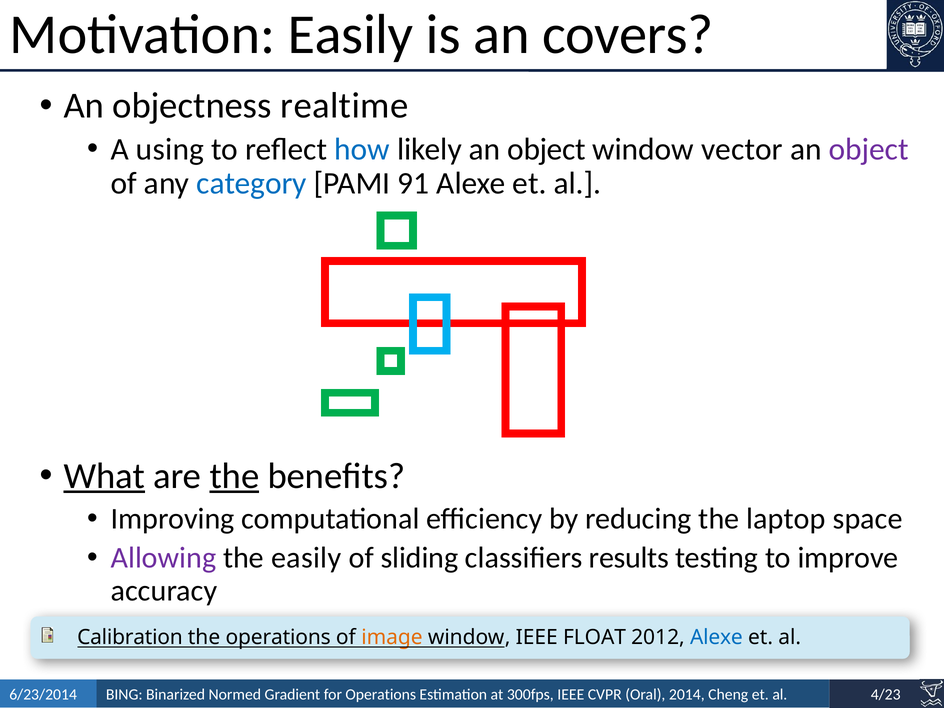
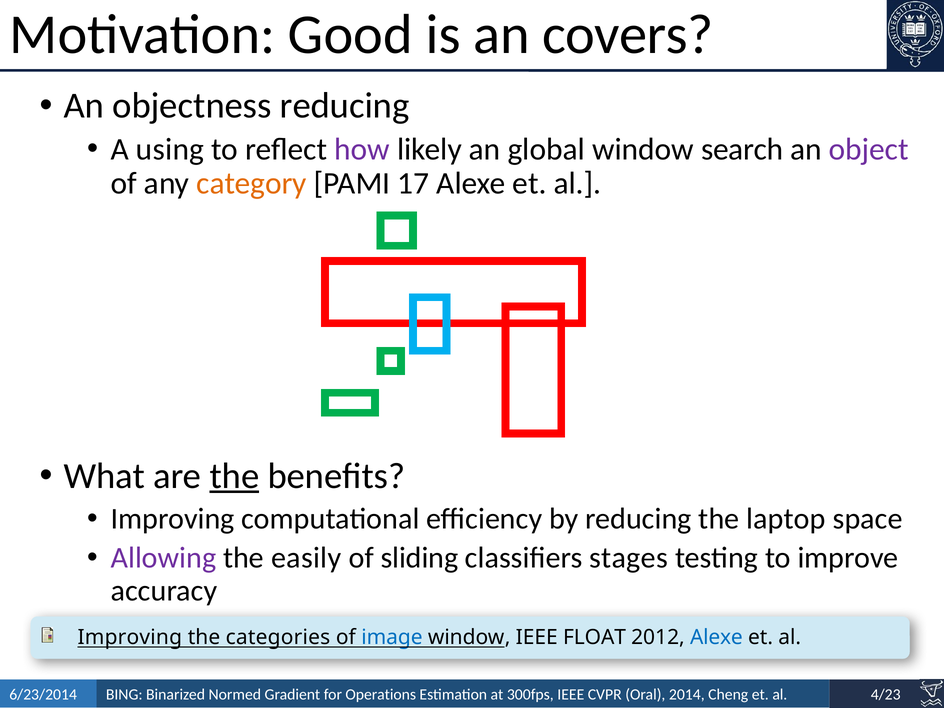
Motivation Easily: Easily -> Good (350, 35)
objectness realtime: realtime -> reducing (345, 106)
how colour: blue -> purple (362, 149)
likely an object: object -> global (546, 149)
vector: vector -> search (742, 149)
category colour: blue -> orange (252, 183)
91: 91 -> 17 (413, 183)
What underline: present -> none (104, 476)
results: results -> stages (629, 558)
Calibration: Calibration -> Improving (130, 638)
the operations: operations -> categories (278, 638)
image colour: orange -> blue (392, 638)
